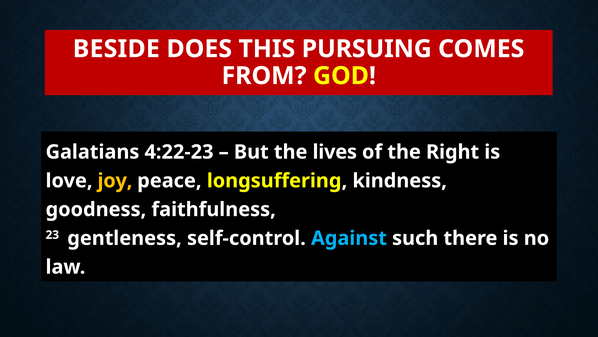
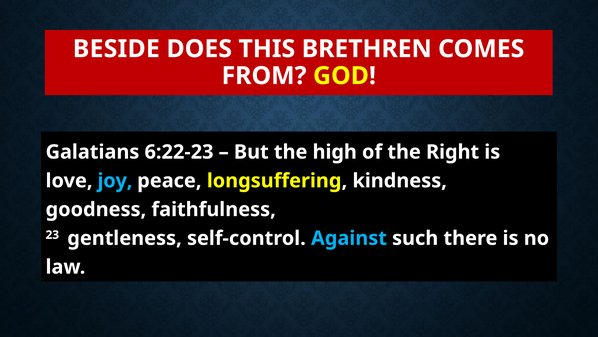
PURSUING: PURSUING -> BRETHREN (367, 49)
4:22-23: 4:22-23 -> 6:22-23 (179, 152)
lives: lives -> high (335, 152)
joy colour: yellow -> light blue (115, 180)
